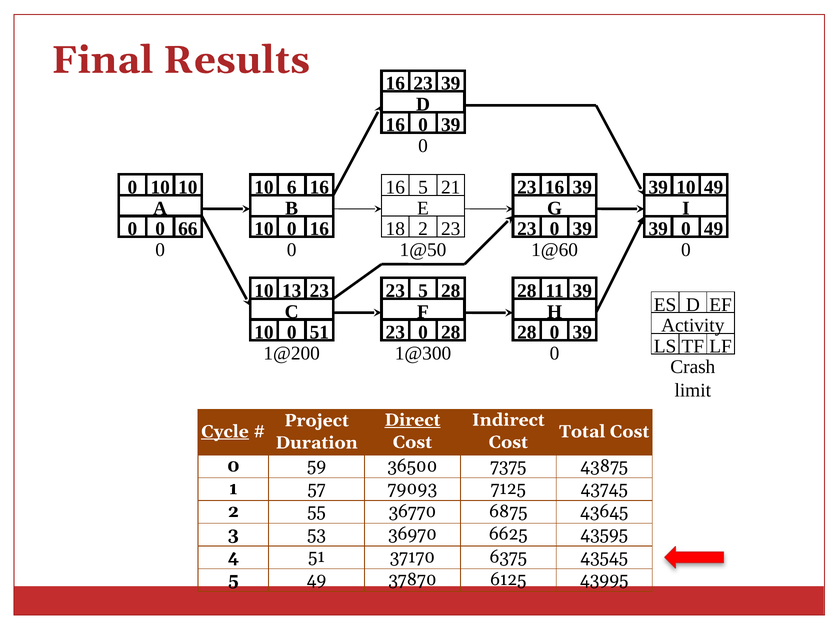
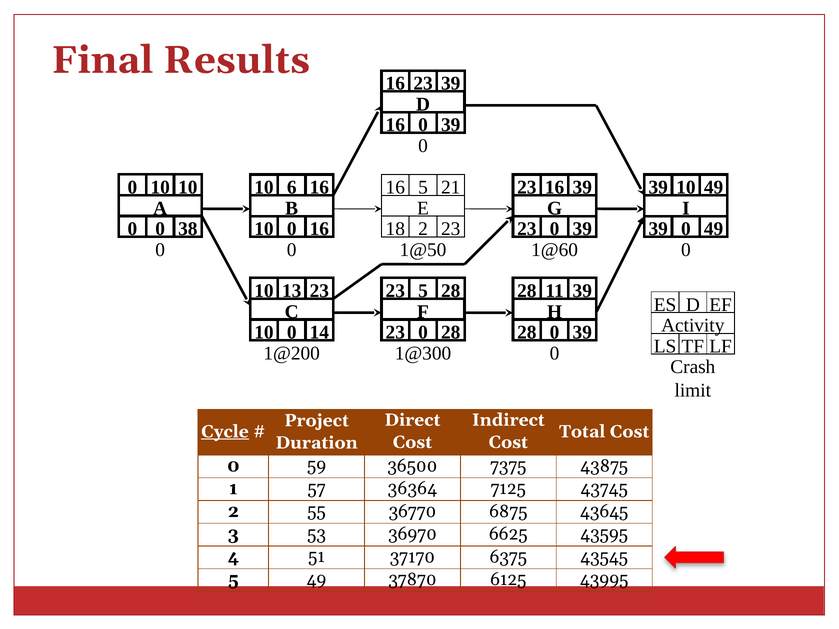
66: 66 -> 38 (188, 229)
0 51: 51 -> 14 (319, 333)
Direct underline: present -> none (412, 420)
79093: 79093 -> 36364 (412, 489)
